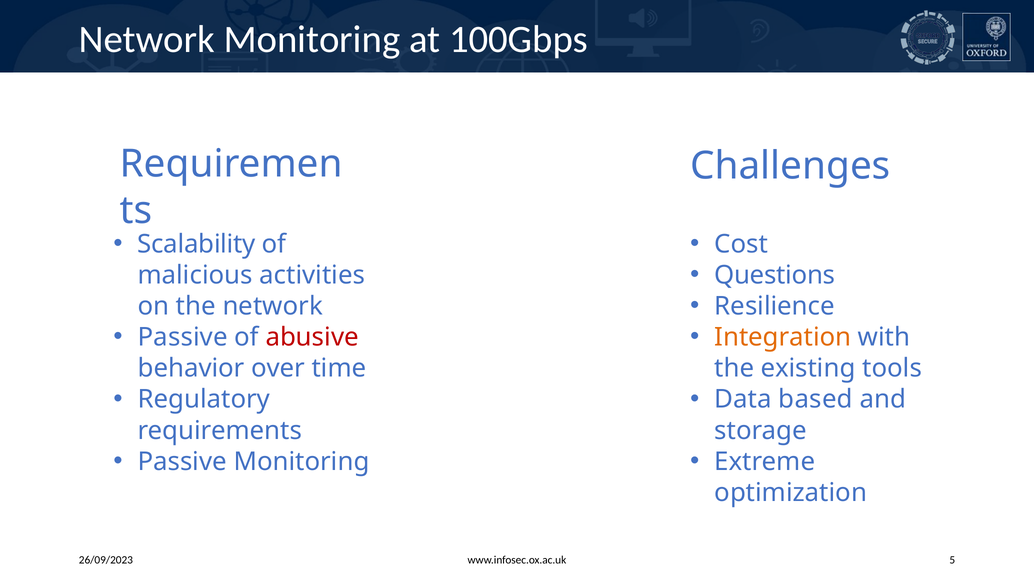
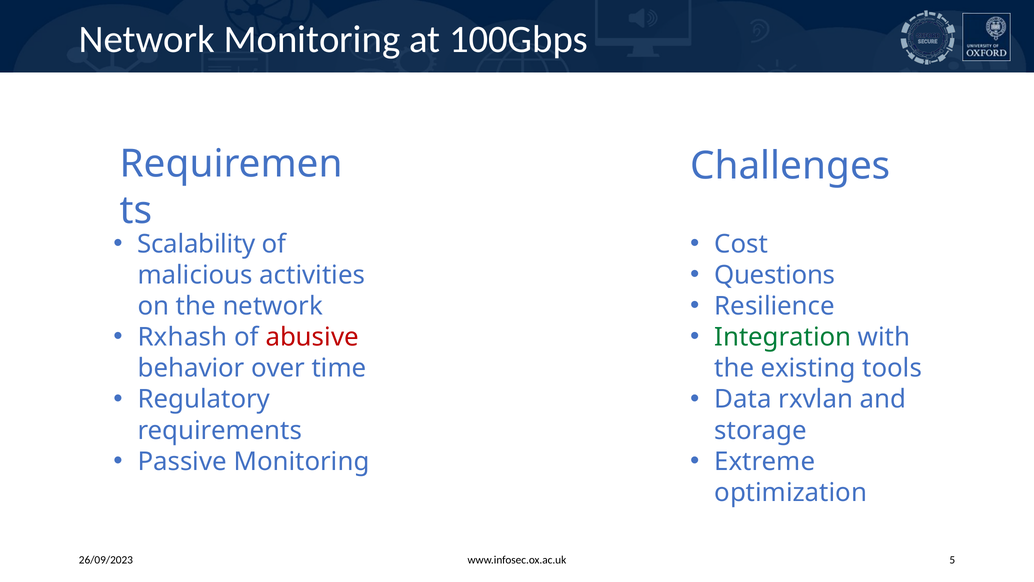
Passive: Passive -> Rxhash (183, 337)
Integration colour: orange -> green (783, 337)
based: based -> rxvlan (816, 399)
